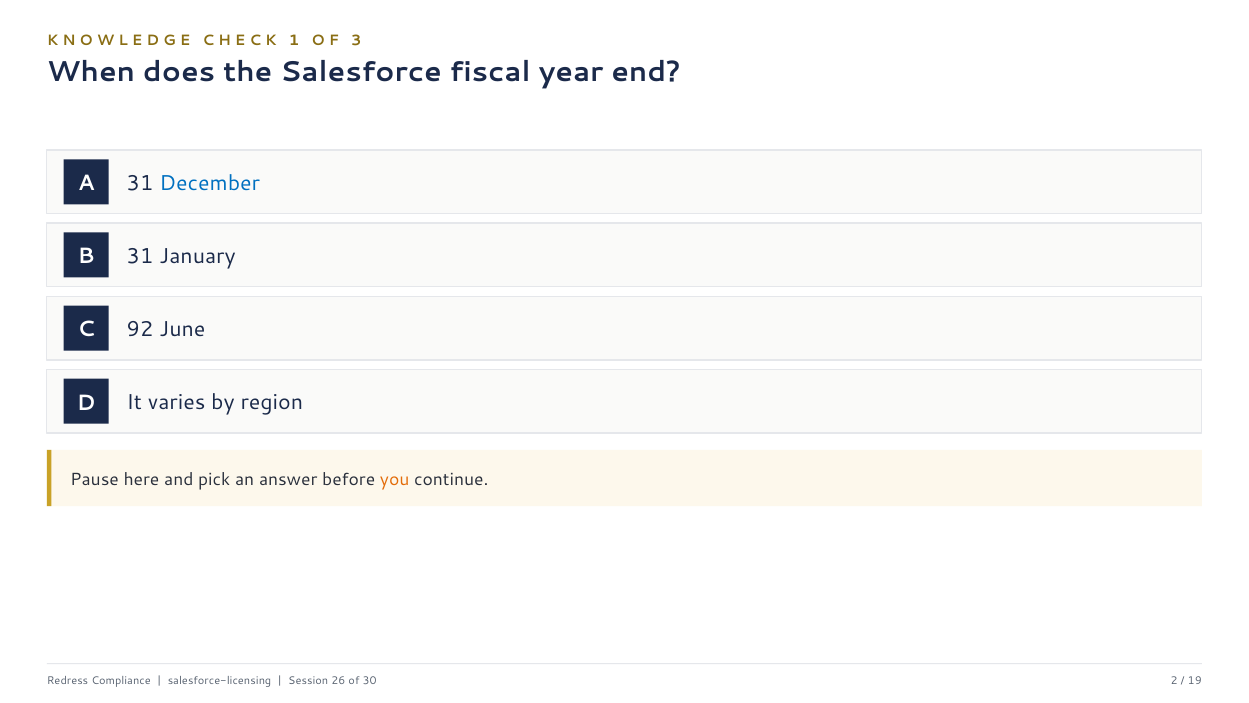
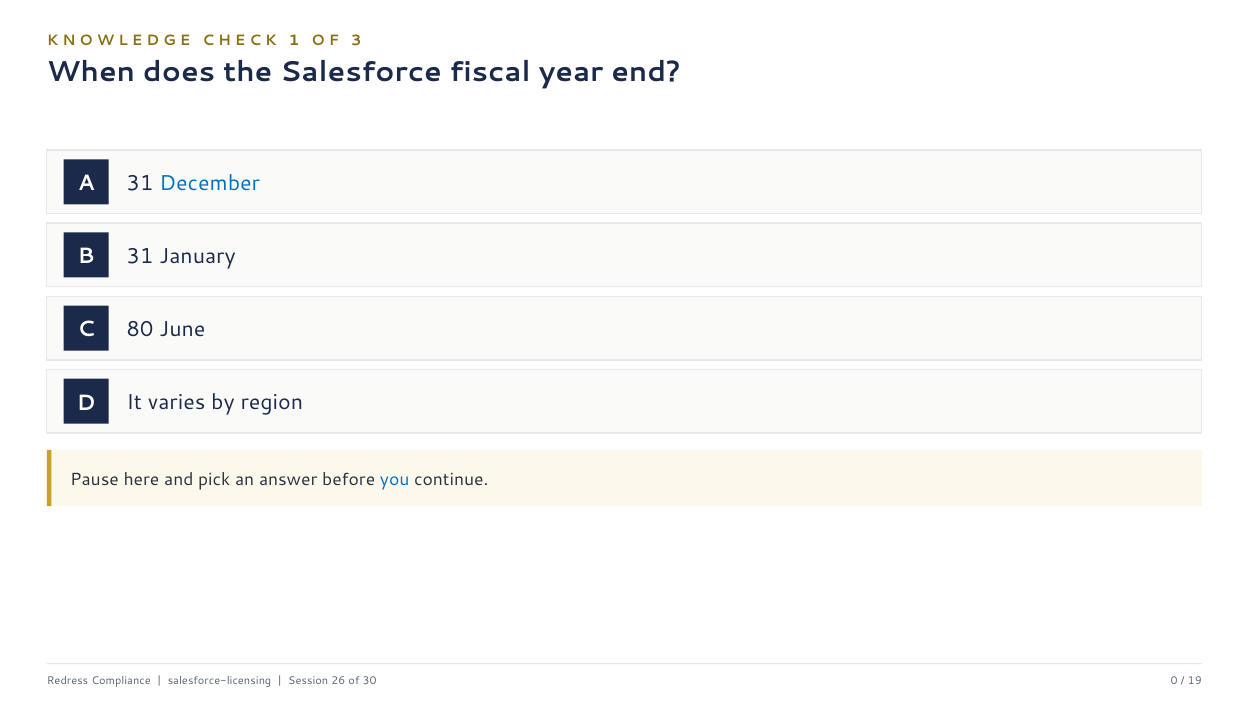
92: 92 -> 80 (140, 329)
you colour: orange -> blue (395, 479)
2: 2 -> 0 (1174, 681)
